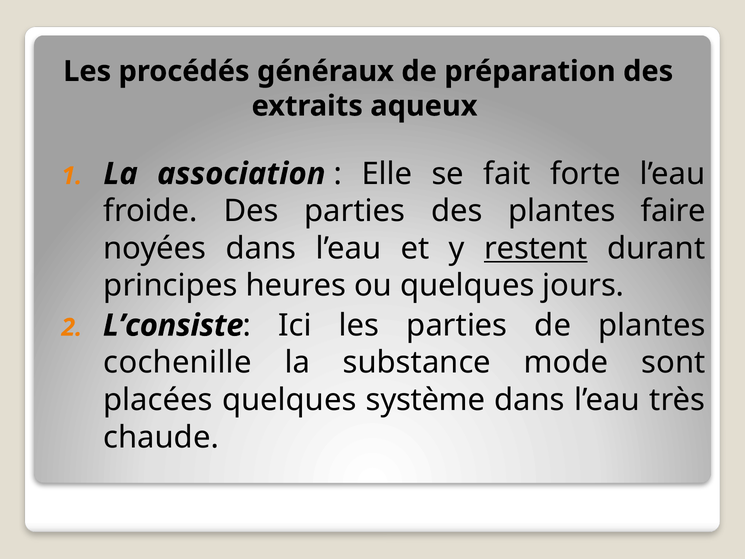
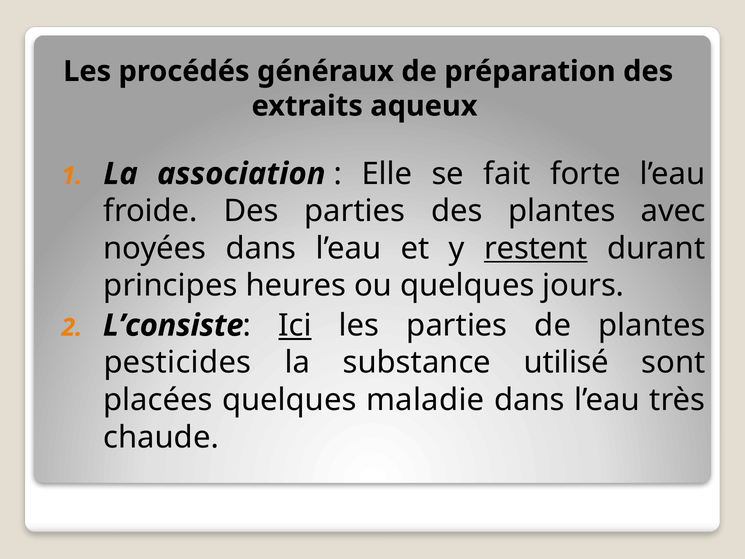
faire: faire -> avec (673, 211)
Ici underline: none -> present (295, 325)
cochenille: cochenille -> pesticides (177, 363)
mode: mode -> utilisé (566, 363)
système: système -> maladie (425, 400)
